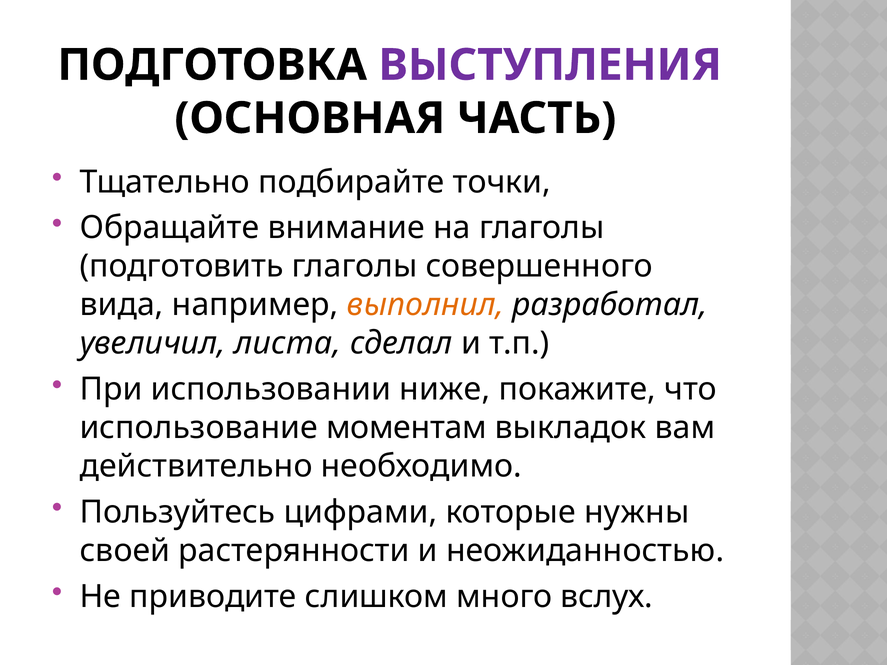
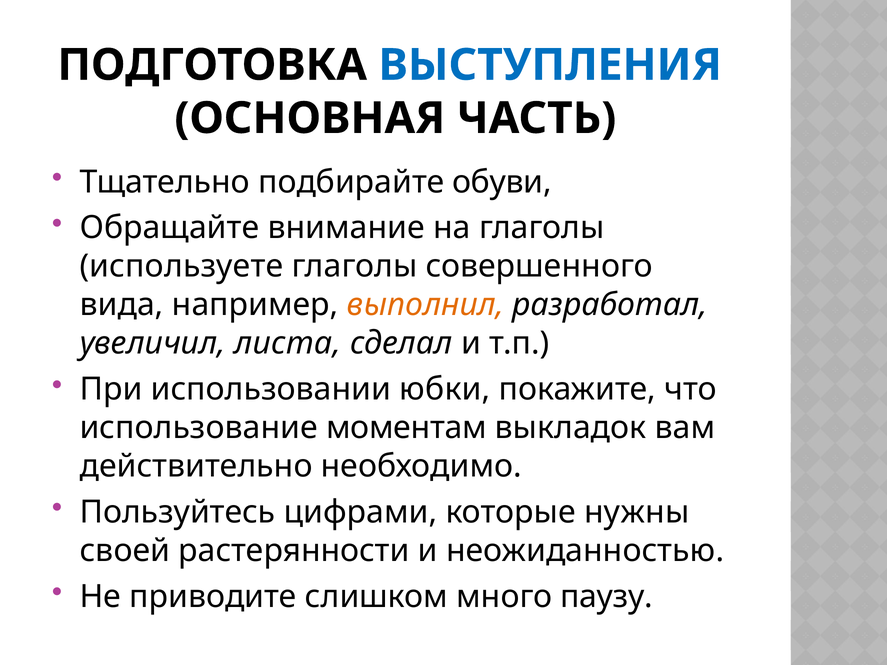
ВЫСТУПЛЕНИЯ colour: purple -> blue (550, 65)
точки: точки -> обуви (502, 182)
подготовить: подготовить -> используете (181, 266)
ниже: ниже -> юбки (445, 389)
вслух: вслух -> паузу (606, 597)
